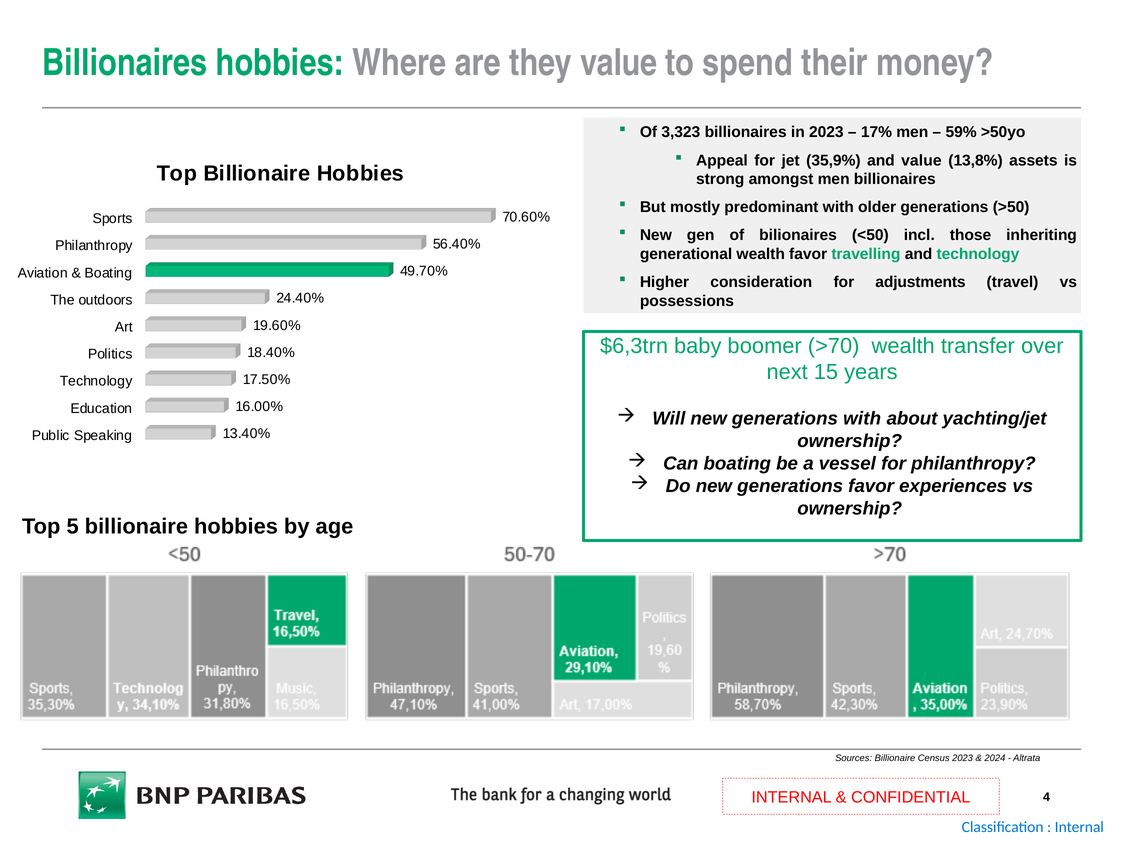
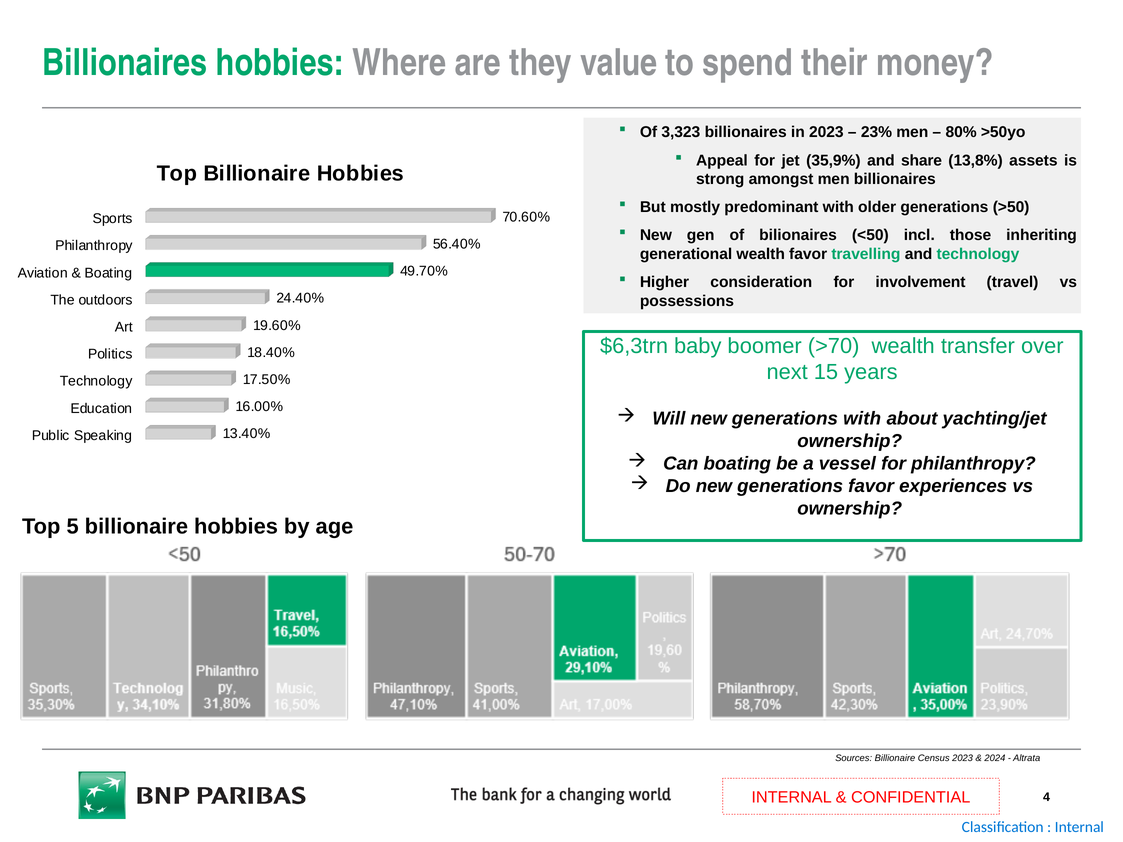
17%: 17% -> 23% (877, 132)
59%: 59% -> 80% (961, 132)
and value: value -> share (922, 160)
adjustments: adjustments -> involvement (920, 282)
